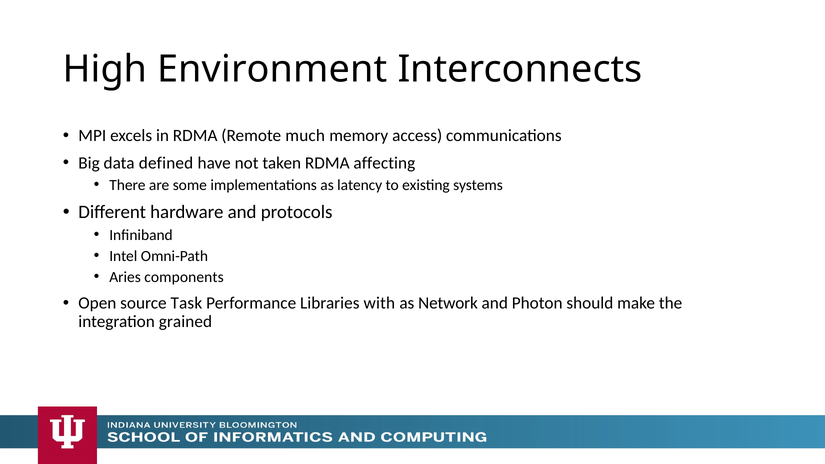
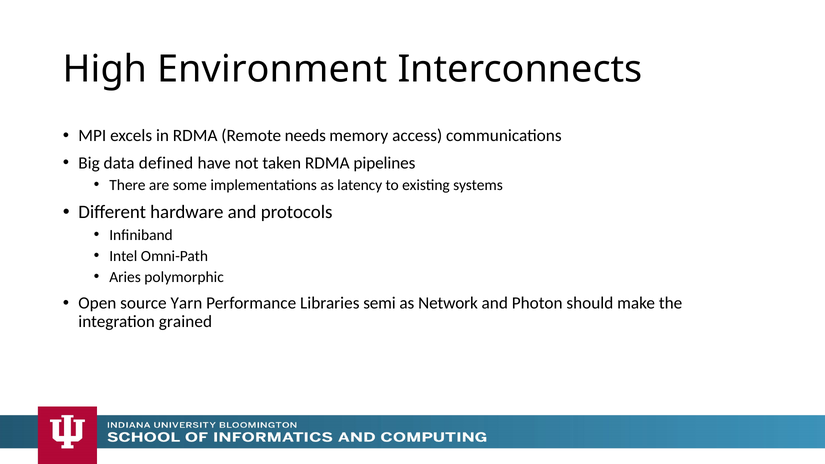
much: much -> needs (305, 136)
affecting: affecting -> pipelines (384, 163)
components: components -> polymorphic (184, 277)
Task: Task -> Yarn (186, 303)
with: with -> semi (379, 303)
